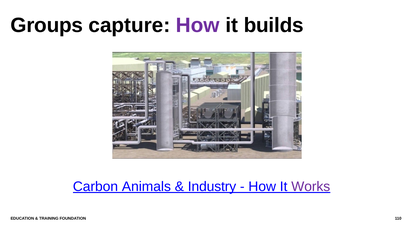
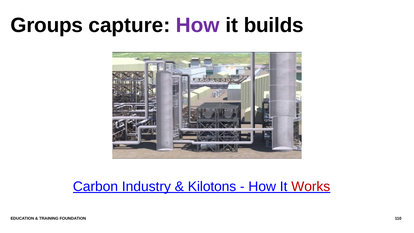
Animals: Animals -> Industry (146, 186)
Industry: Industry -> Kilotons (212, 186)
Works colour: purple -> red (311, 186)
